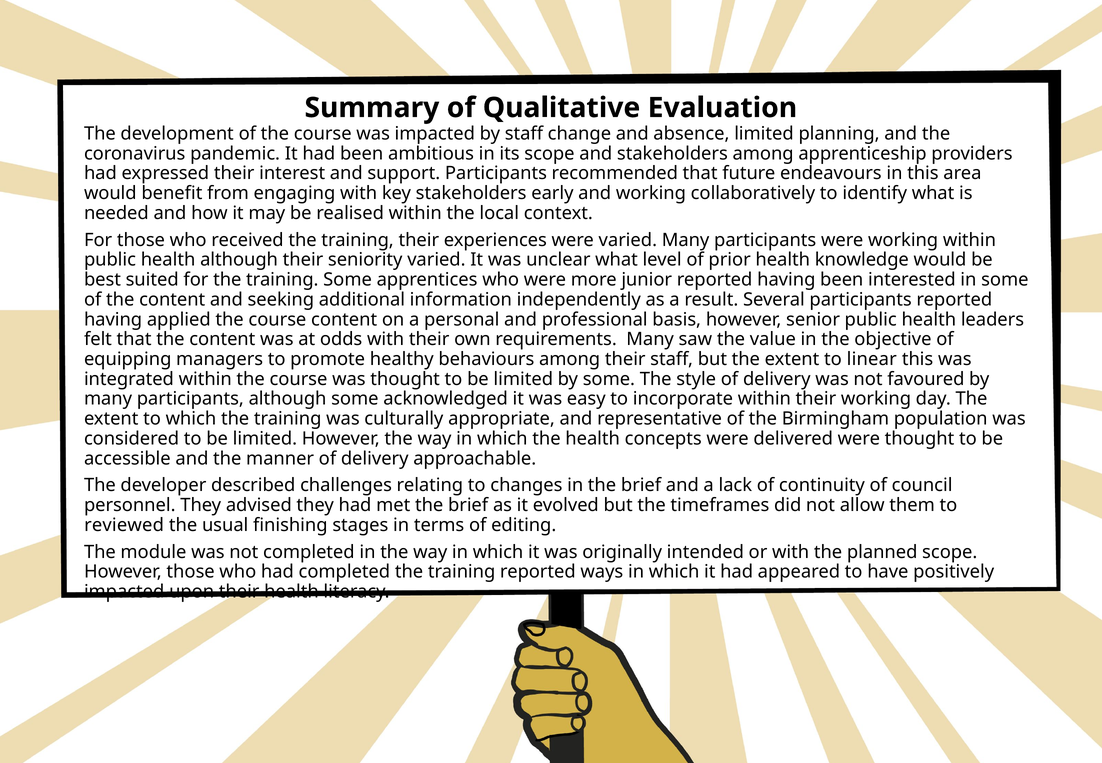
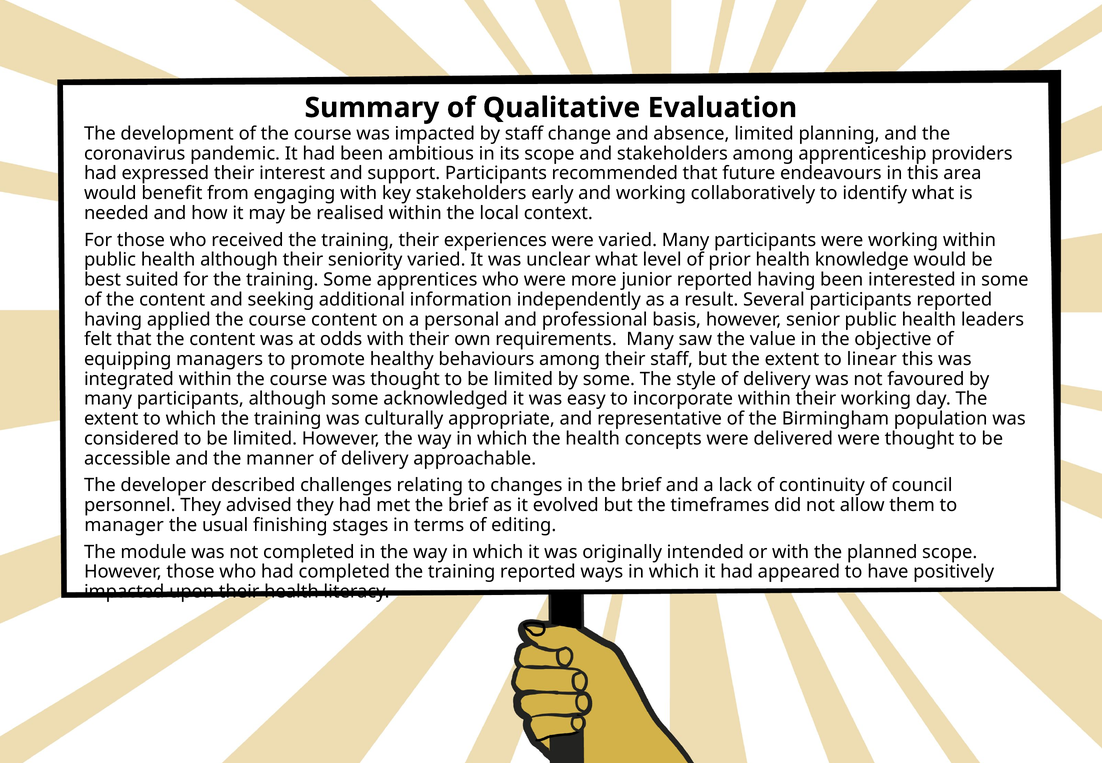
reviewed: reviewed -> manager (124, 525)
